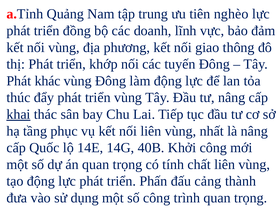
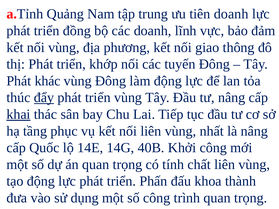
tiên nghèo: nghèo -> doanh (231, 14)
đẩy underline: none -> present (44, 98)
cảng: cảng -> khoa (208, 181)
